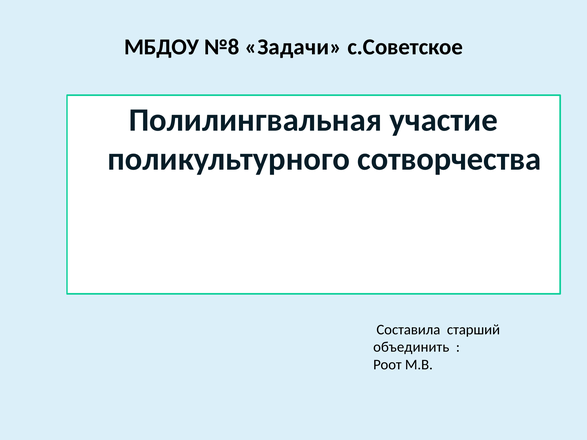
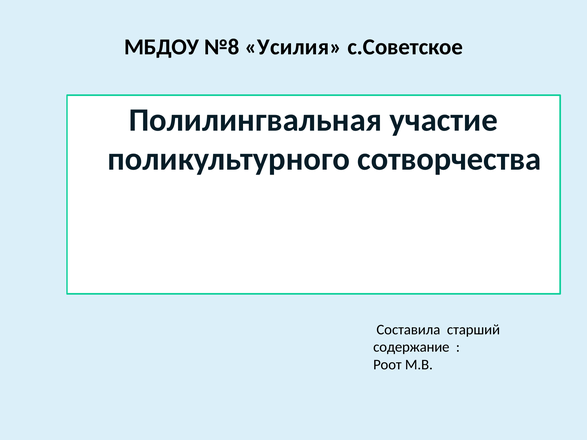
Задачи: Задачи -> Усилия (293, 47)
объединить: объединить -> содержание (411, 347)
